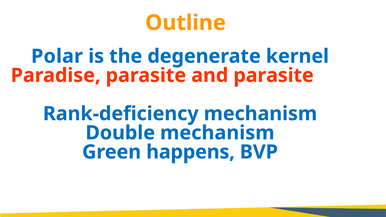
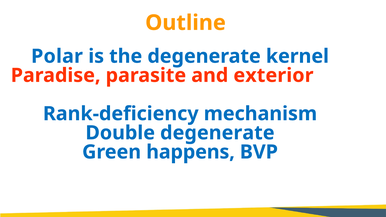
and parasite: parasite -> exterior (273, 75)
Double mechanism: mechanism -> degenerate (217, 133)
